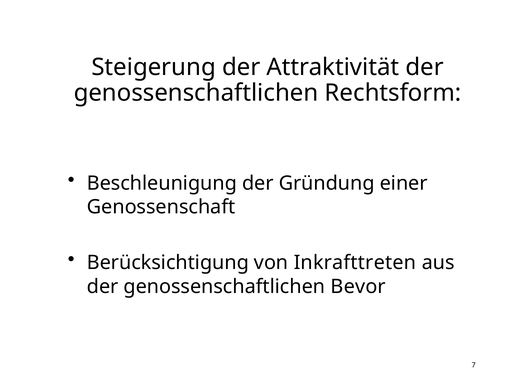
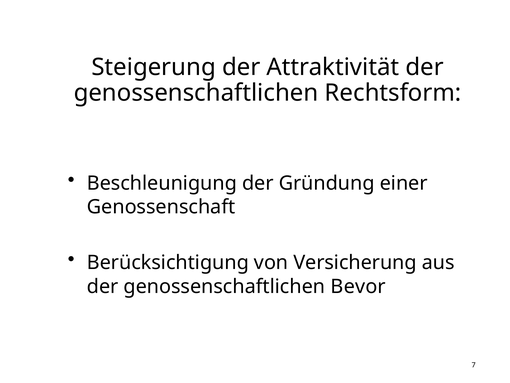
Inkrafttreten: Inkrafttreten -> Versicherung (355, 262)
